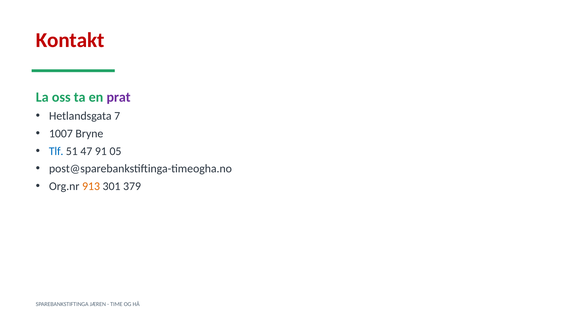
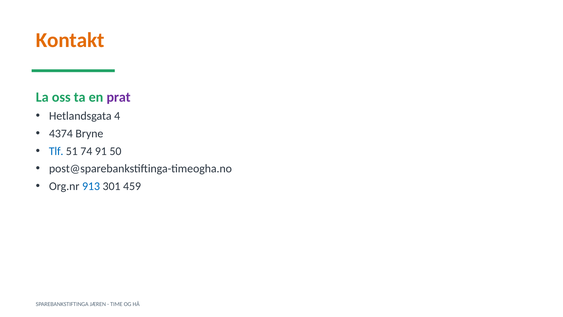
Kontakt colour: red -> orange (70, 40)
7: 7 -> 4 (117, 116)
1007: 1007 -> 4374 (61, 133)
47: 47 -> 74 (86, 151)
05: 05 -> 50 (115, 151)
913 colour: orange -> blue (91, 186)
379: 379 -> 459 (132, 186)
